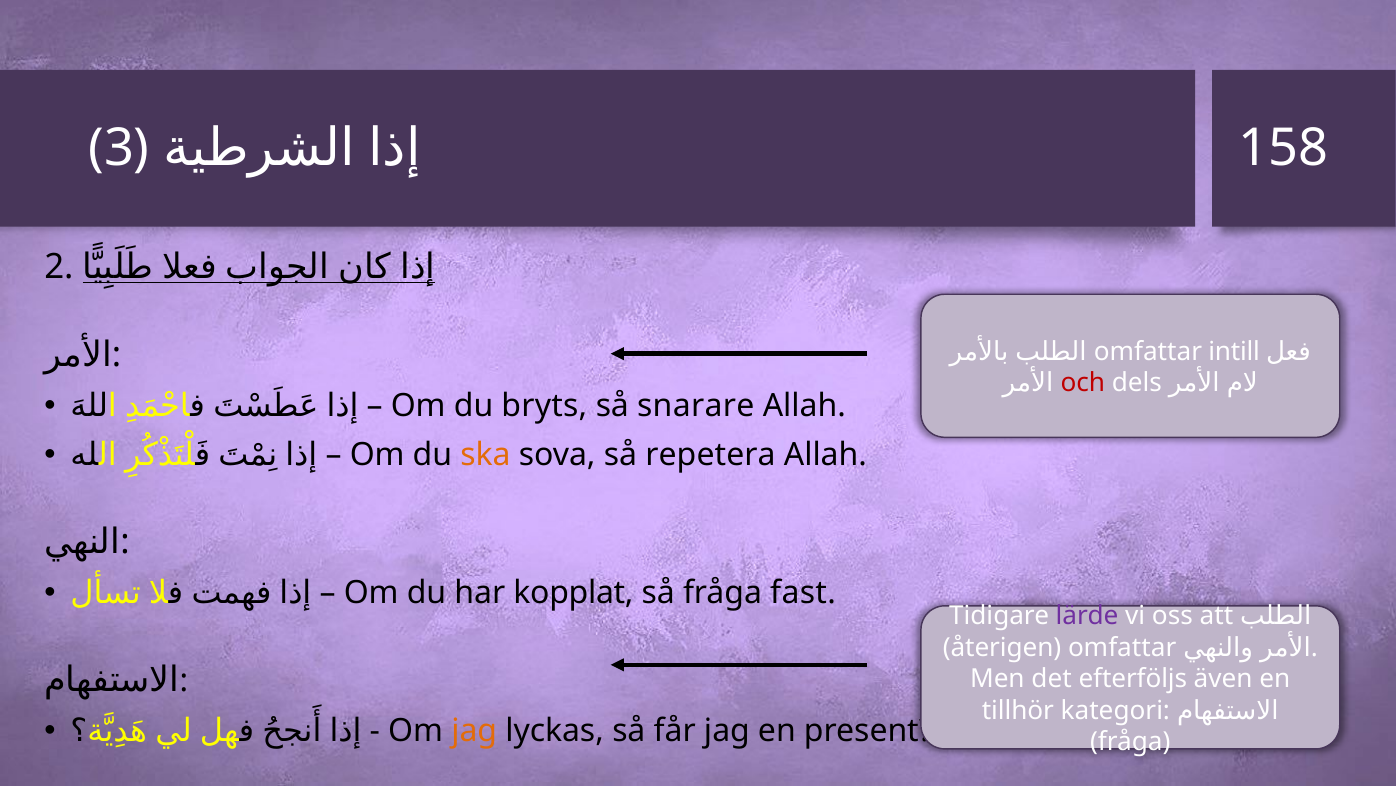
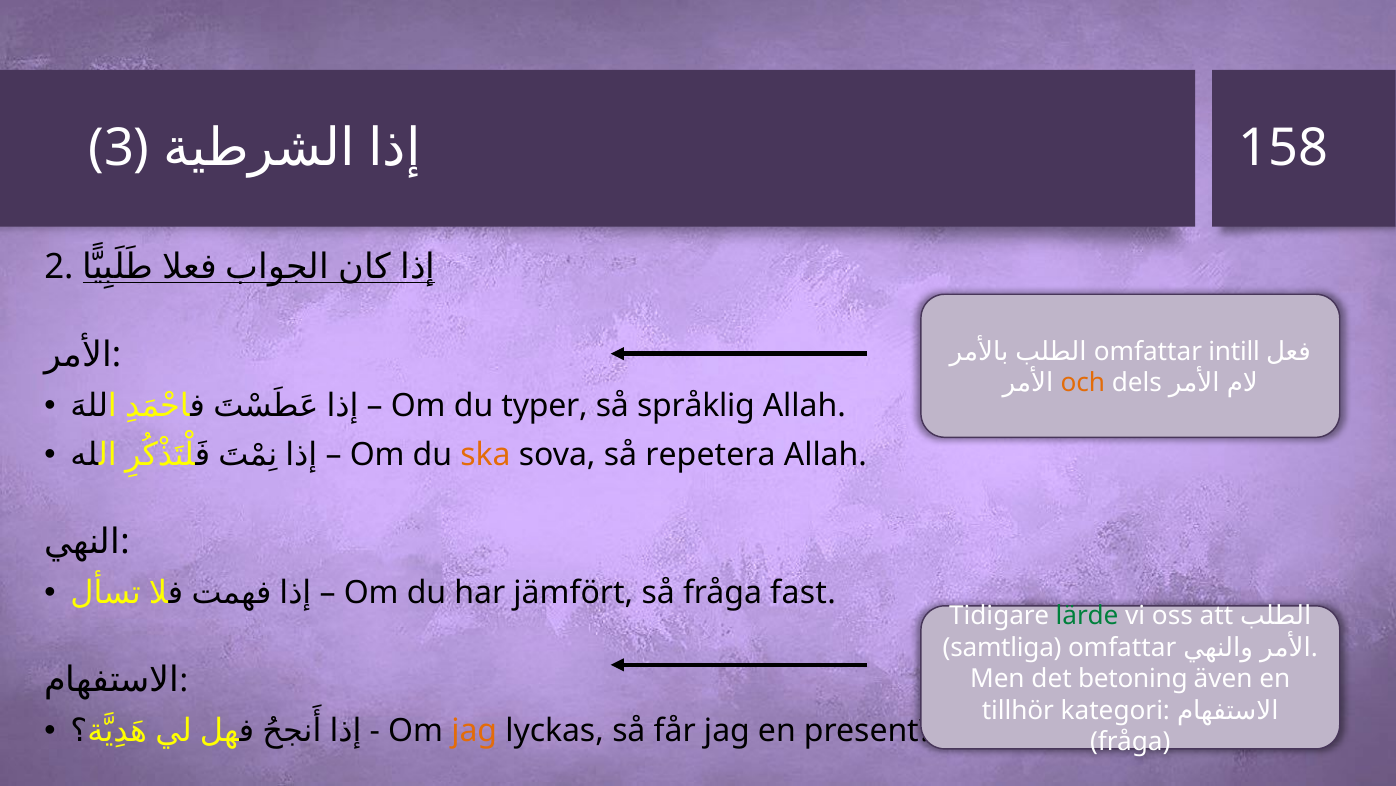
och colour: red -> orange (1083, 383)
bryts: bryts -> typer (545, 406)
snarare: snarare -> språklig (696, 406)
kopplat: kopplat -> jämfört (573, 593)
lärde colour: purple -> green (1087, 616)
återigen: återigen -> samtliga (1002, 647)
efterföljs: efterföljs -> betoning (1133, 679)
